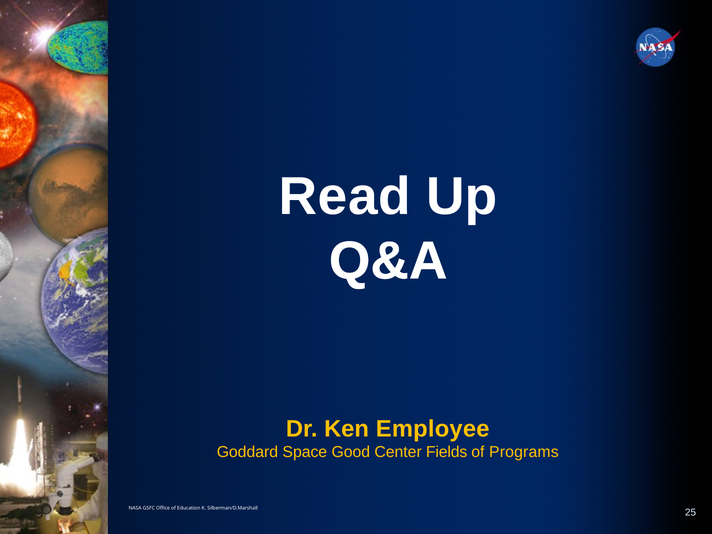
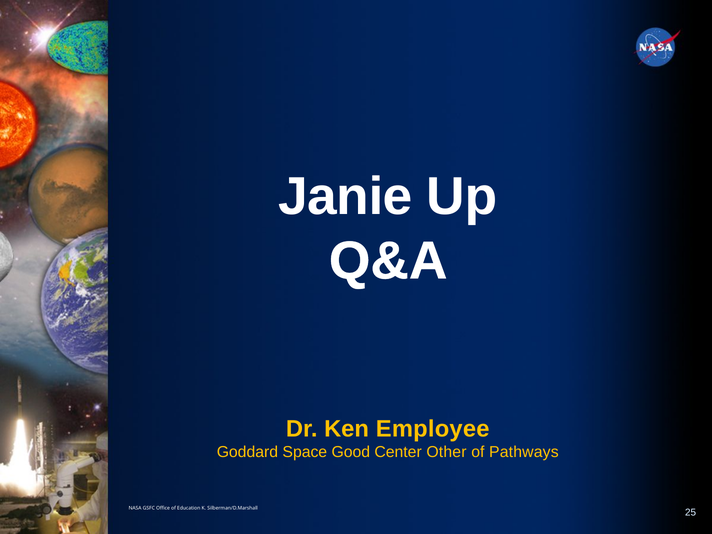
Read: Read -> Janie (345, 197)
Fields: Fields -> Other (446, 452)
Programs: Programs -> Pathways (524, 452)
